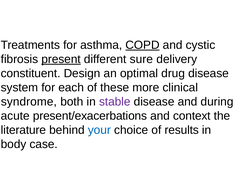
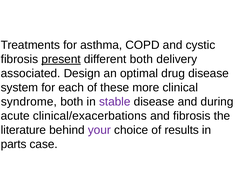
COPD underline: present -> none (142, 45)
different sure: sure -> both (141, 59)
constituent: constituent -> associated (31, 73)
present/exacerbations: present/exacerbations -> clinical/exacerbations (90, 116)
and context: context -> fibrosis (192, 116)
your colour: blue -> purple (99, 130)
body: body -> parts (14, 144)
